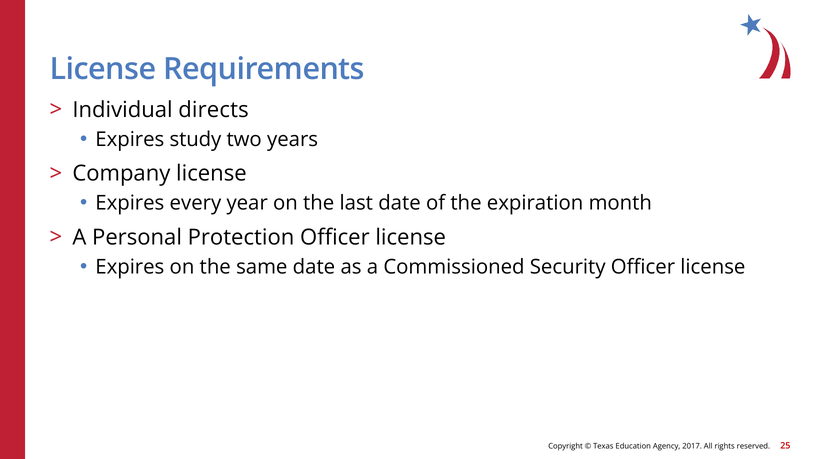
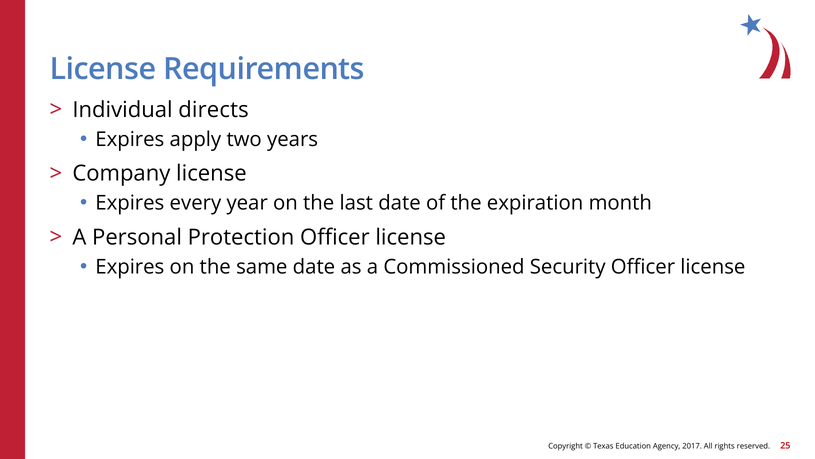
study: study -> apply (195, 139)
